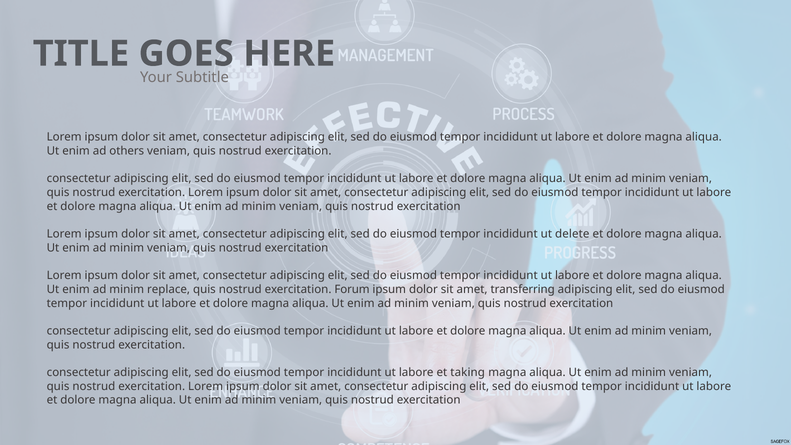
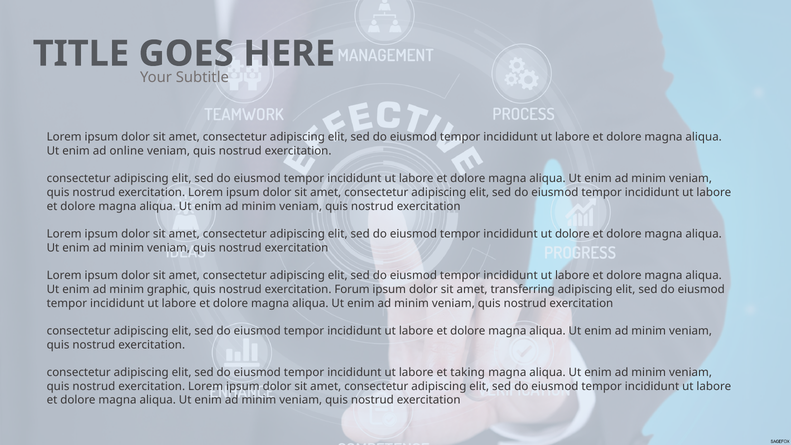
others: others -> online (127, 151)
ut delete: delete -> dolore (572, 234)
replace: replace -> graphic (169, 289)
